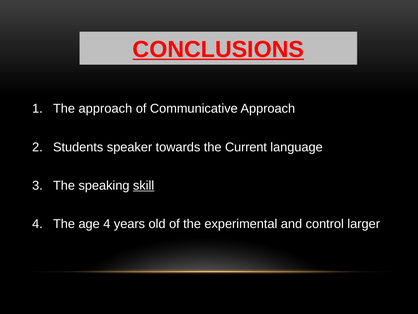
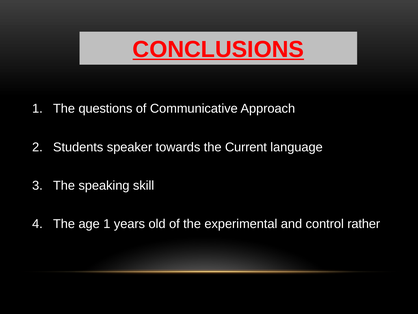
The approach: approach -> questions (105, 109)
skill underline: present -> none (144, 185)
age 4: 4 -> 1 (107, 223)
larger: larger -> rather (364, 223)
